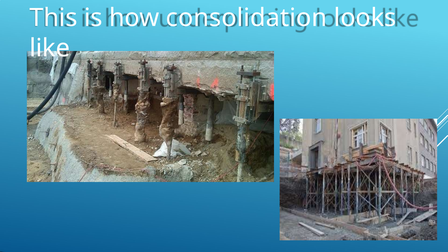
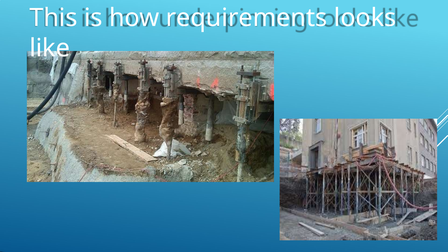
consolidation: consolidation -> requirements (247, 18)
